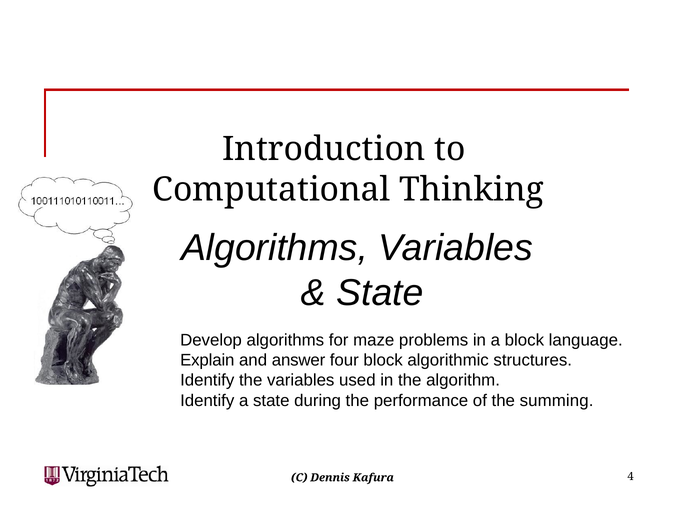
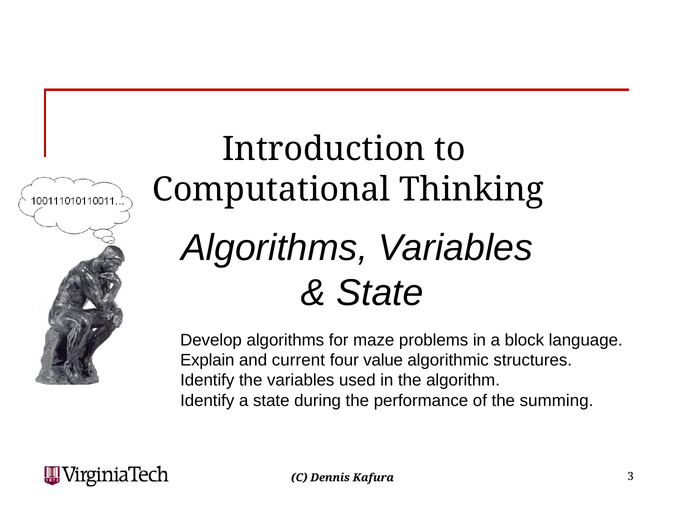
answer: answer -> current (298, 361)
four block: block -> value (383, 361)
4: 4 -> 3 (631, 477)
